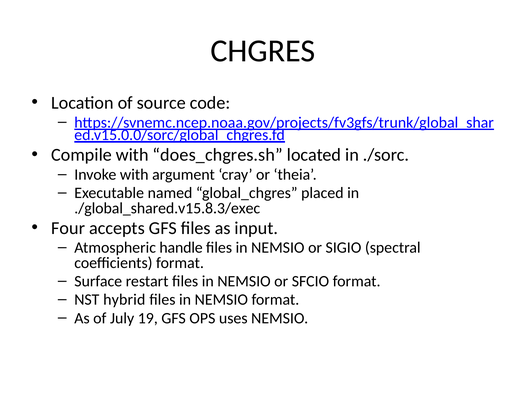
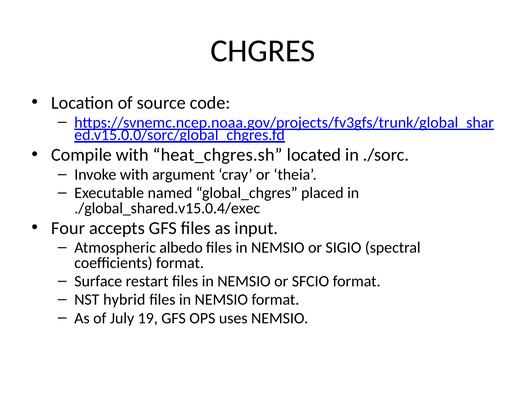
does_chgres.sh: does_chgres.sh -> heat_chgres.sh (218, 155)
./global_shared.v15.8.3/exec: ./global_shared.v15.8.3/exec -> ./global_shared.v15.0.4/exec (167, 208)
handle: handle -> albedo (181, 247)
